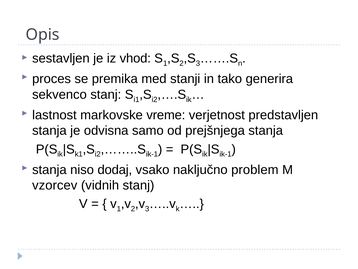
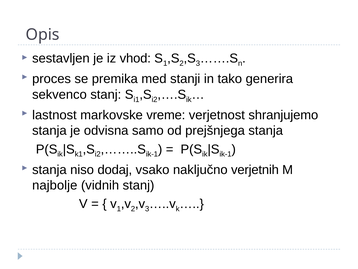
predstavljen: predstavljen -> shranjujemo (283, 115)
problem: problem -> verjetnih (255, 170)
vzorcev: vzorcev -> najbolje (55, 185)
